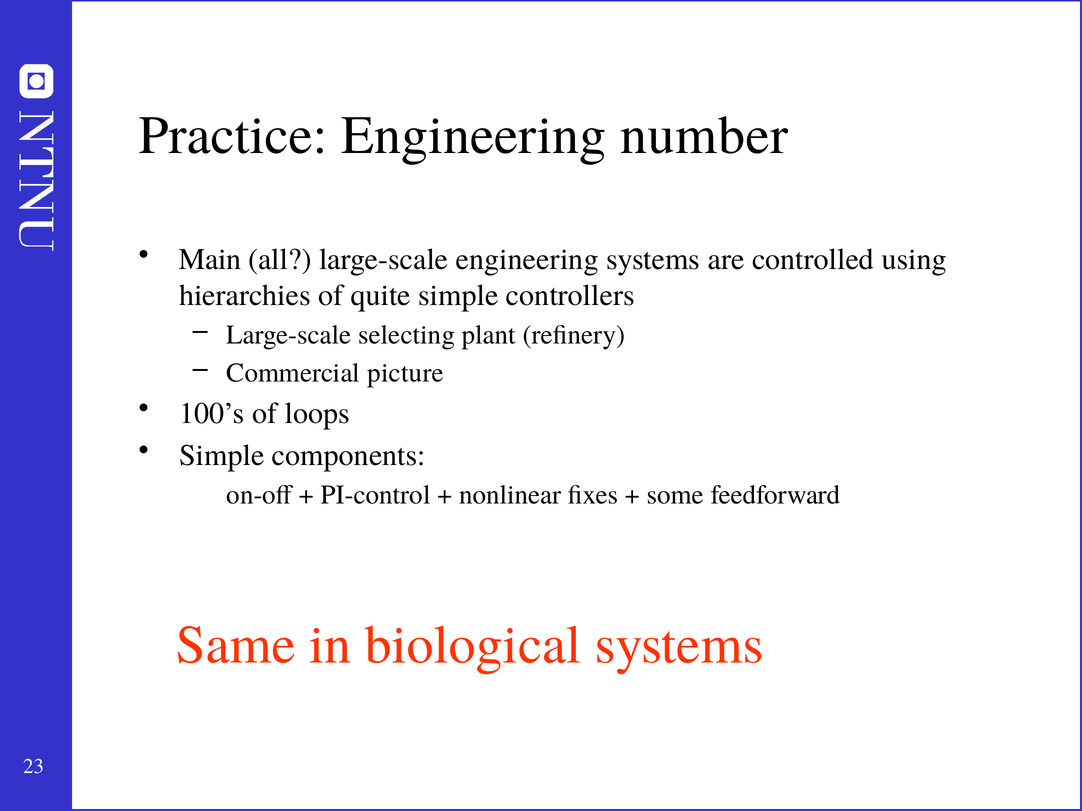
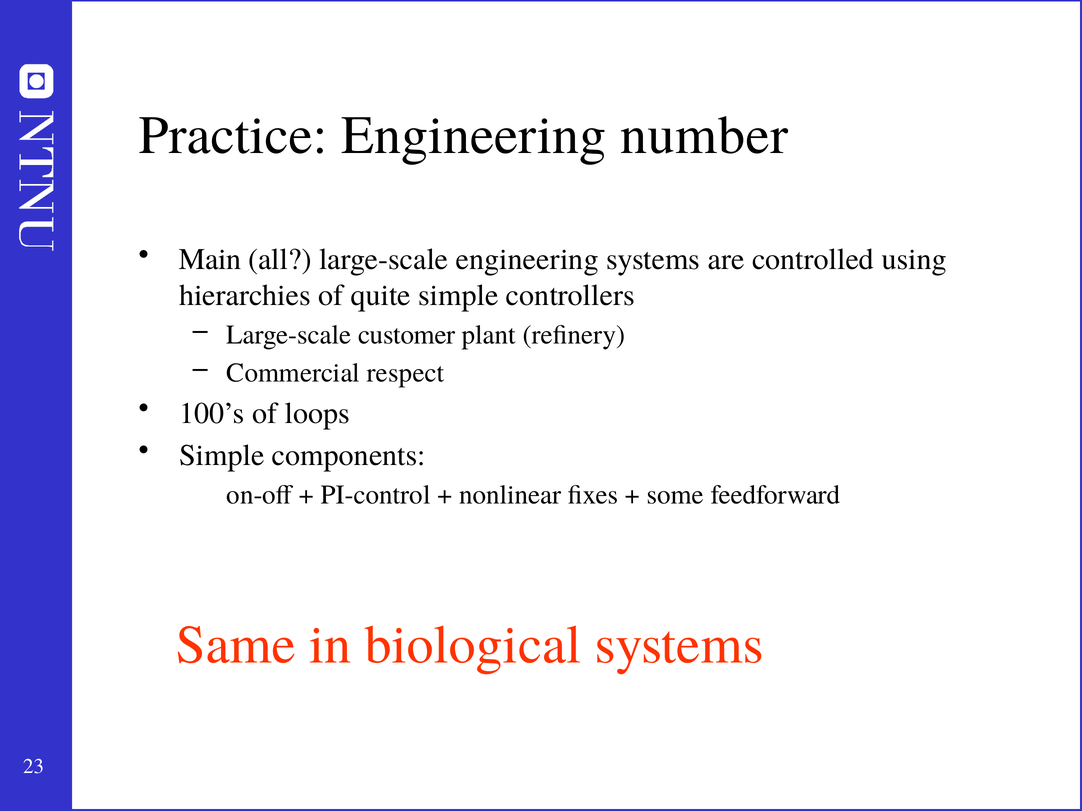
selecting: selecting -> customer (407, 335)
picture: picture -> respect (406, 373)
